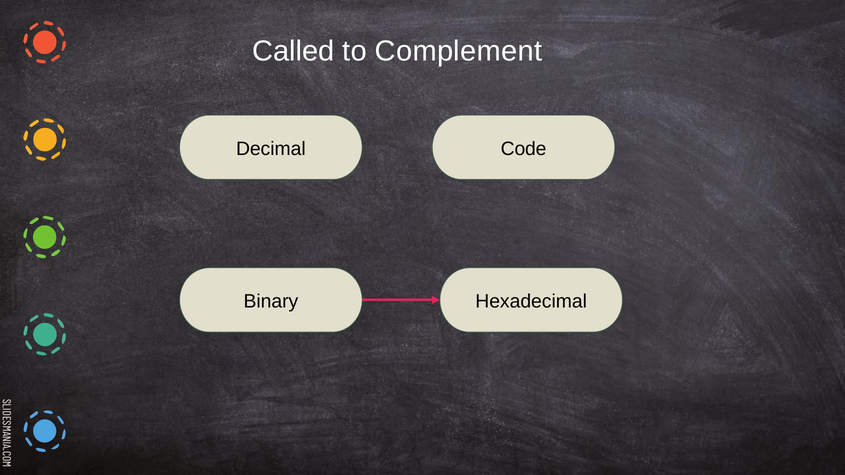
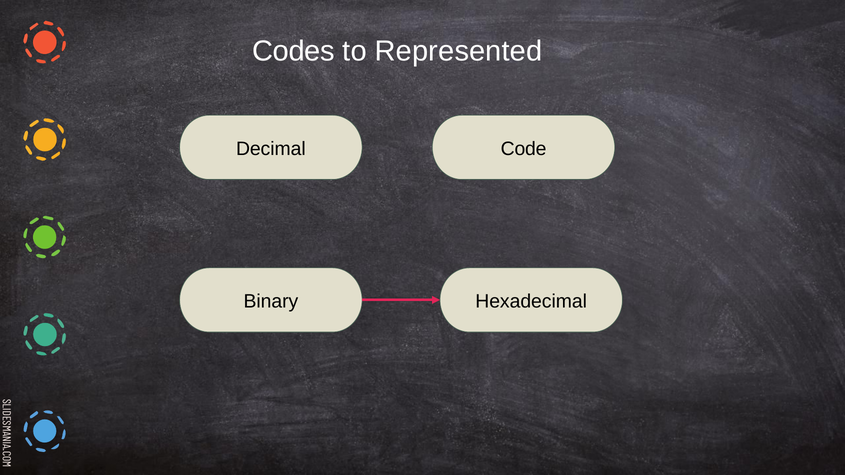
Called: Called -> Codes (293, 51)
Complement: Complement -> Represented (459, 51)
